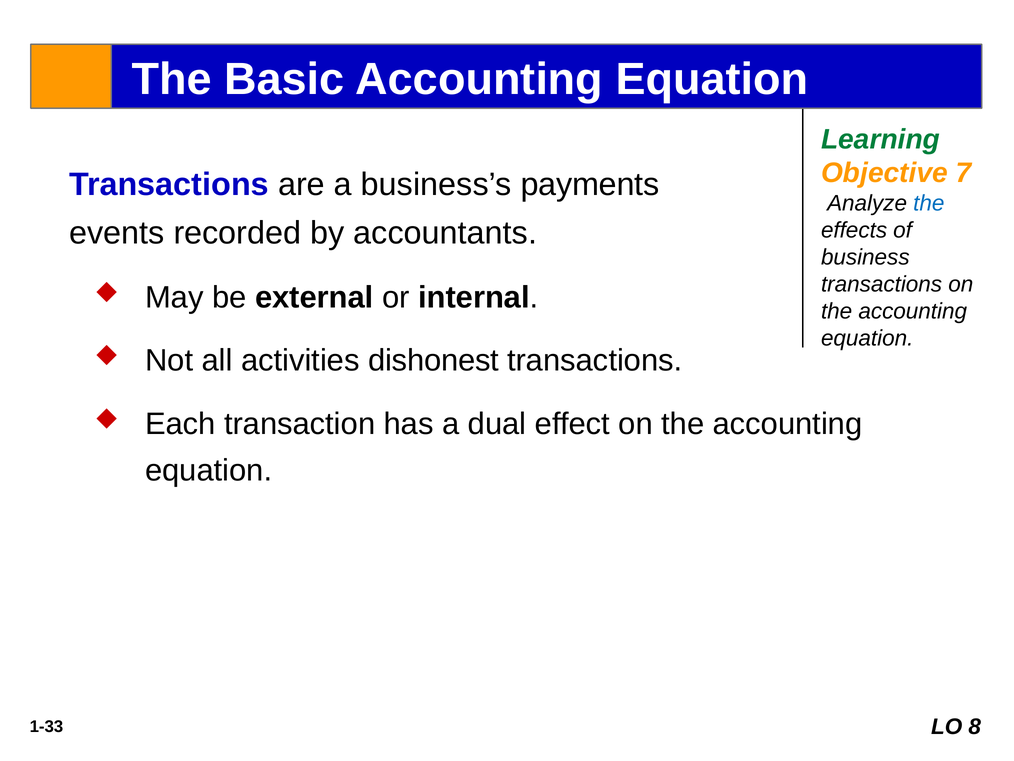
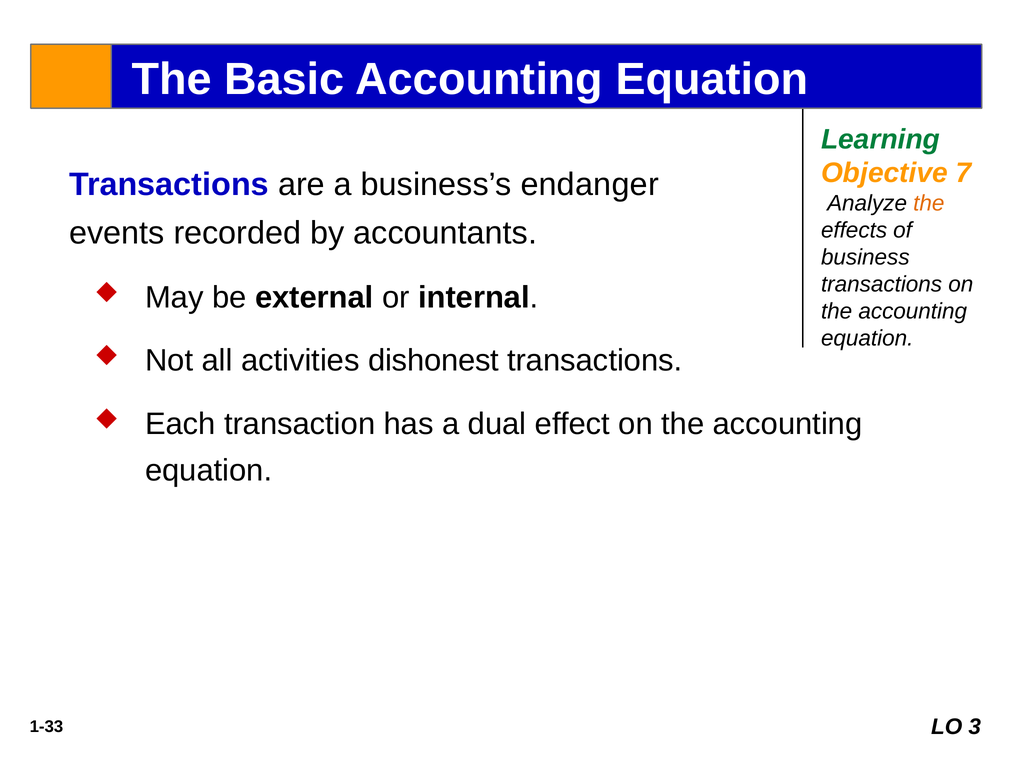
payments: payments -> endanger (590, 185)
the colour: blue -> orange (929, 203)
8: 8 -> 3 (975, 726)
